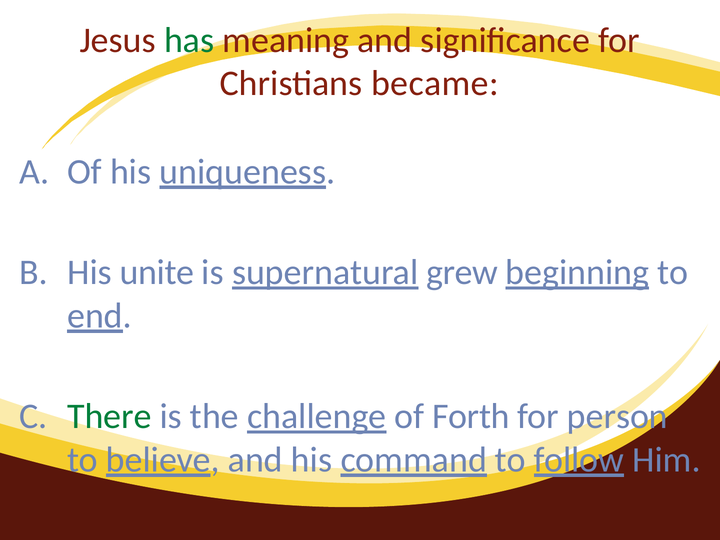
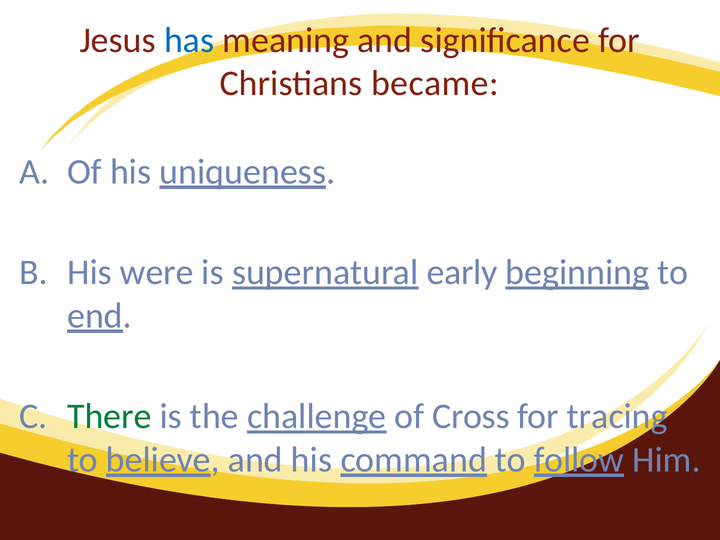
has colour: green -> blue (189, 40)
unite: unite -> were (157, 273)
grew: grew -> early (462, 273)
Forth: Forth -> Cross (471, 417)
person: person -> tracing (617, 417)
